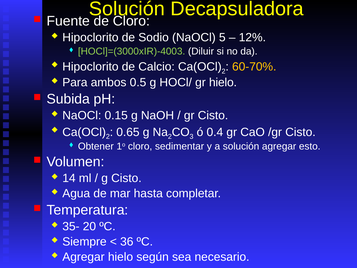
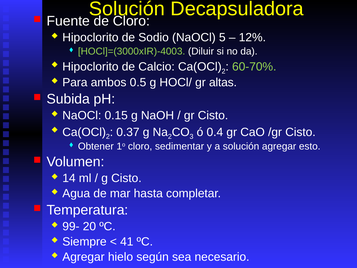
60-70% colour: yellow -> light green (254, 67)
gr hielo: hielo -> altas (223, 82)
0.65: 0.65 -> 0.37 (128, 132)
35-: 35- -> 99- (71, 226)
36: 36 -> 41 (127, 241)
